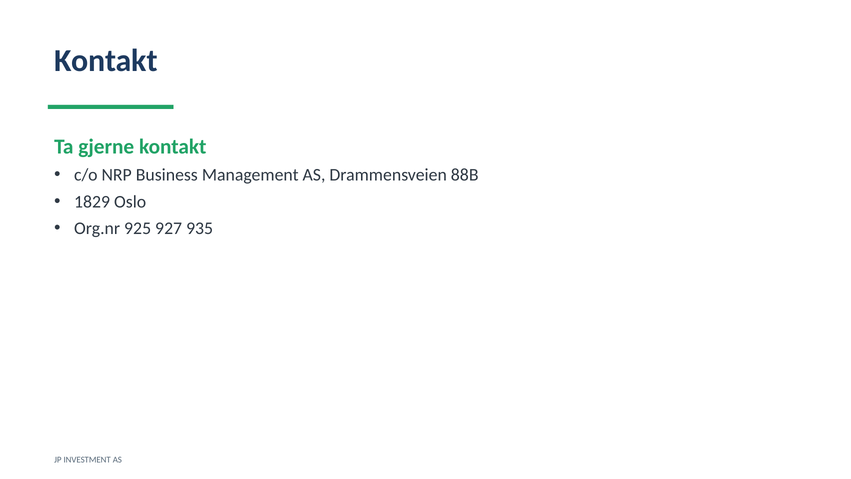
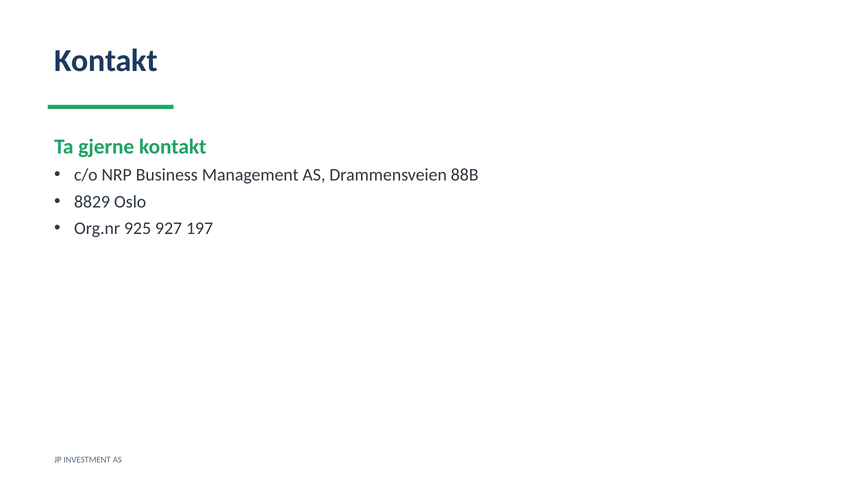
1829: 1829 -> 8829 (92, 202)
935: 935 -> 197 (200, 228)
